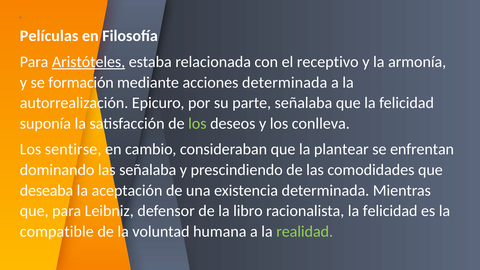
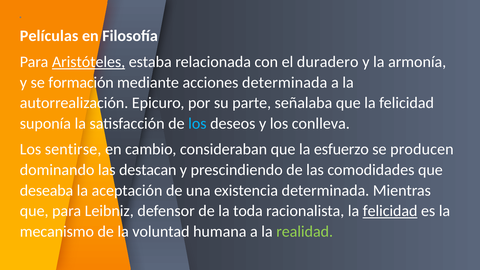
receptivo: receptivo -> duradero (328, 62)
los colour: light green -> light blue (197, 124)
plantear: plantear -> esfuerzo (341, 149)
enfrentan: enfrentan -> producen (422, 149)
las señalaba: señalaba -> destacan (148, 170)
libro: libro -> toda (248, 211)
felicidad underline: none -> present (390, 211)
compatible: compatible -> mecanismo (57, 232)
